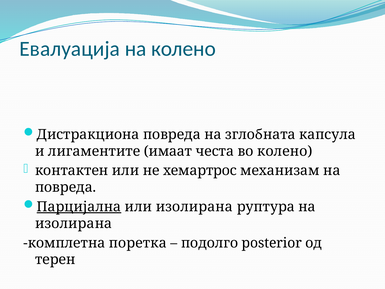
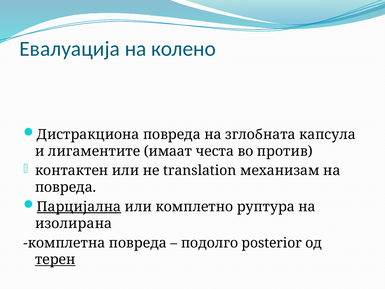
во колено: колено -> против (285, 151)
хемартрос: хемартрос -> translation (200, 170)
или изолирана: изолирана -> комплетно (194, 207)
комплетна поретка: поретка -> повреда (138, 243)
терен underline: none -> present (55, 259)
